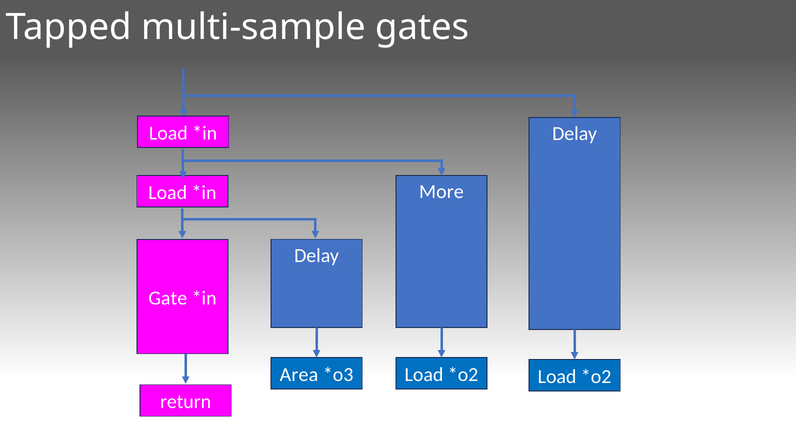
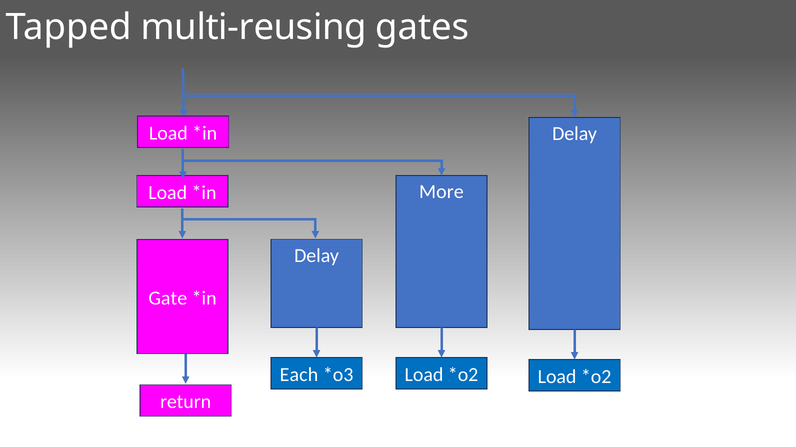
multi-sample: multi-sample -> multi-reusing (254, 27)
Area: Area -> Each (299, 375)
